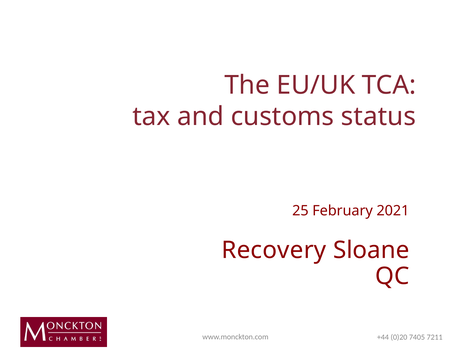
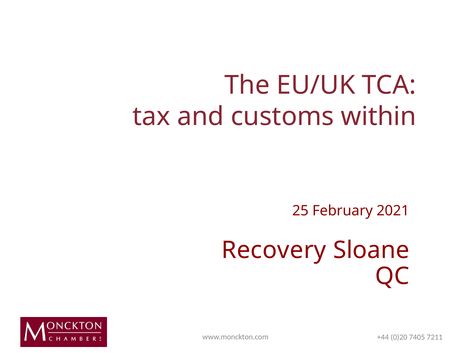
status: status -> within (379, 117)
